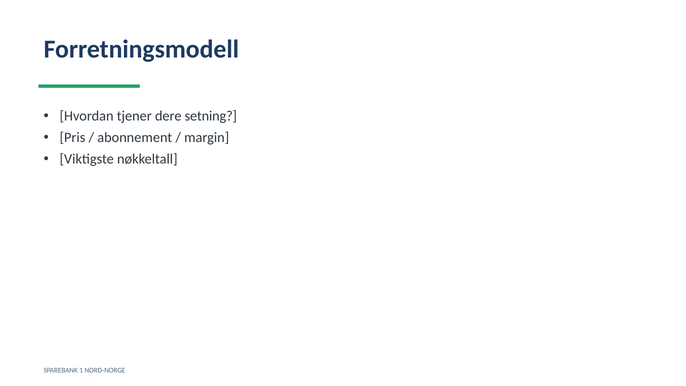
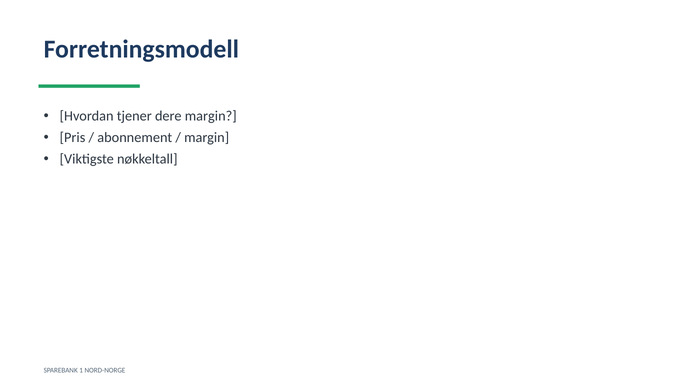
dere setning: setning -> margin (211, 116)
